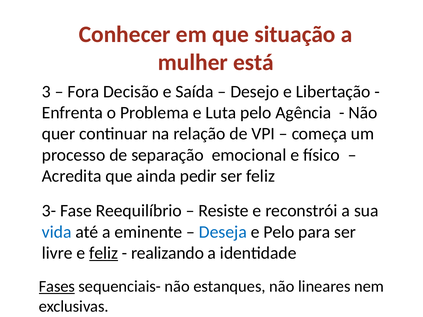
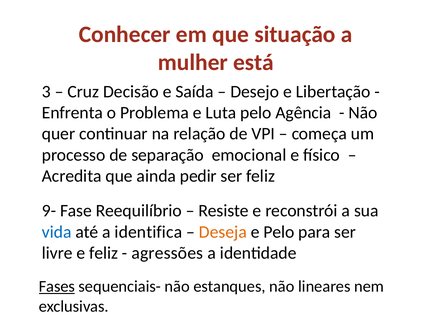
Fora: Fora -> Cruz (83, 92)
3-: 3- -> 9- (49, 211)
eminente: eminente -> identifica (148, 232)
Deseja colour: blue -> orange (223, 232)
feliz underline: present -> none (104, 253)
realizando: realizando -> agressões (167, 253)
